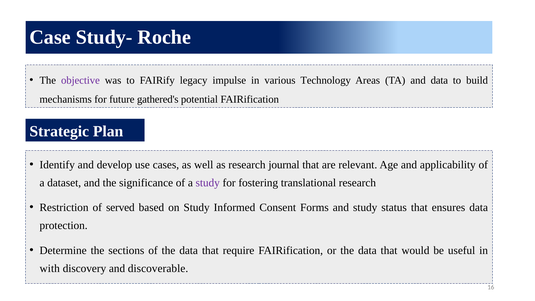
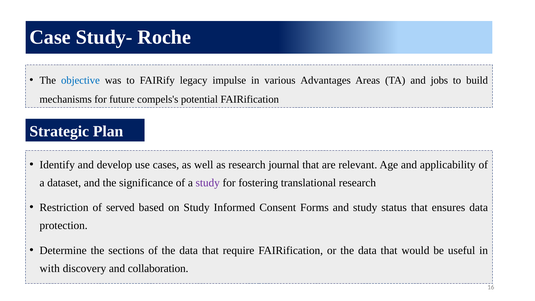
objective colour: purple -> blue (80, 80)
Technology: Technology -> Advantages (326, 80)
and data: data -> jobs (439, 80)
gathered's: gathered's -> compels's (158, 99)
discoverable: discoverable -> collaboration (158, 268)
